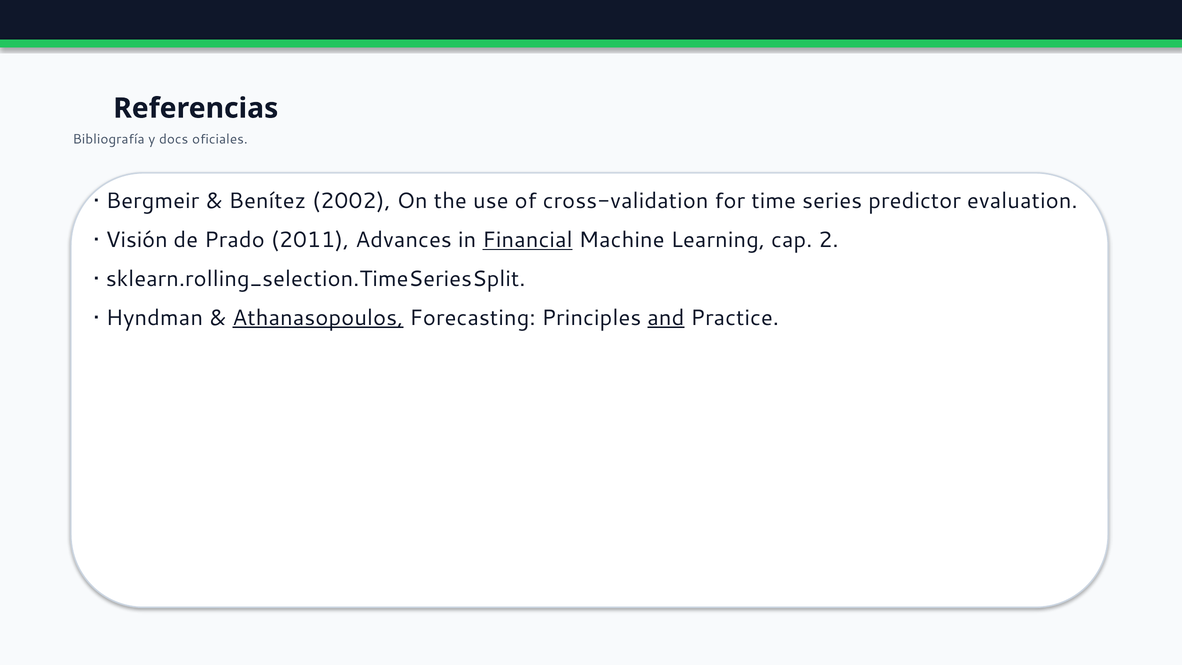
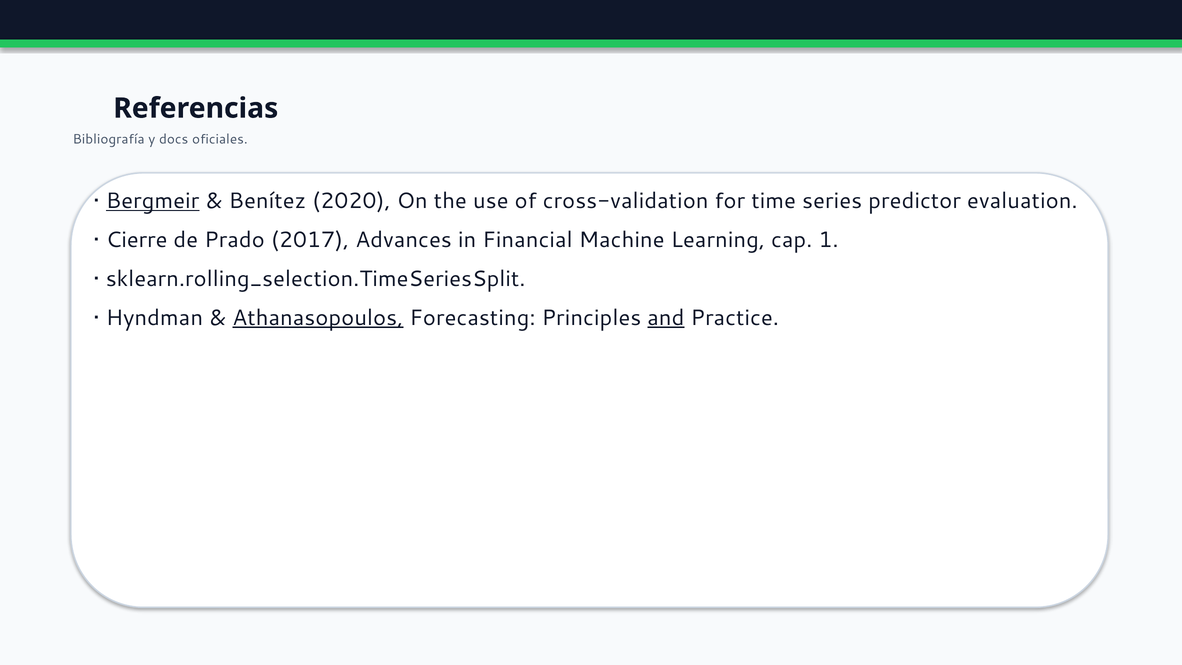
Bergmeir underline: none -> present (153, 201)
2002: 2002 -> 2020 (351, 201)
Visión: Visión -> Cierre (137, 240)
2011: 2011 -> 2017 (310, 240)
Financial underline: present -> none (527, 240)
2: 2 -> 1 (829, 240)
